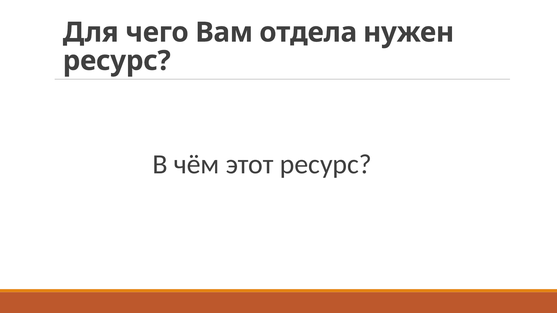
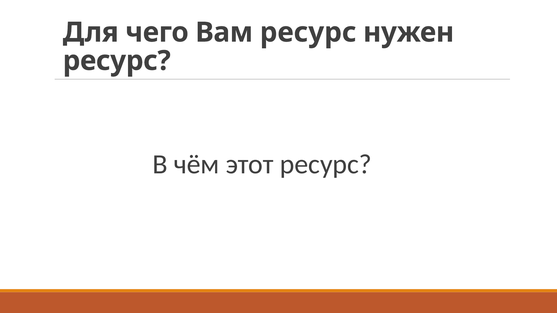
Вам отдела: отдела -> ресурс (308, 32)
